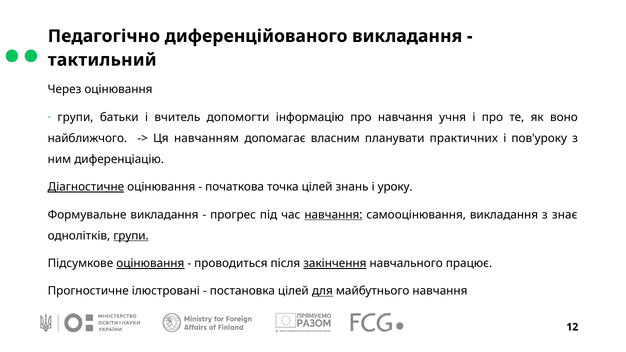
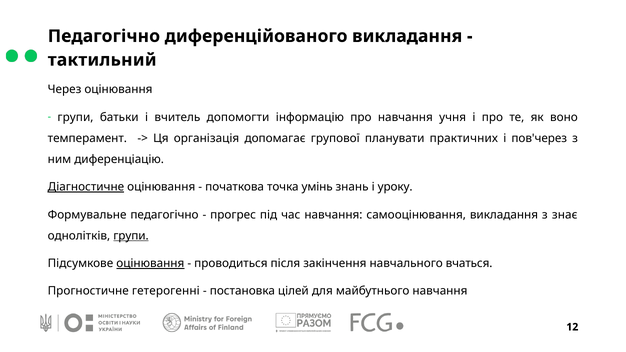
найближчого: найближчого -> темперамент (87, 138)
навчанням: навчанням -> організація (207, 138)
власним: власним -> групової (335, 138)
пов'уроку: пов'уроку -> пов'через (539, 138)
точка цілей: цілей -> умінь (317, 187)
Формувальне викладання: викладання -> педагогічно (164, 215)
навчання underline: present -> none (333, 215)
закінчення underline: present -> none (335, 264)
працює: працює -> вчаться (469, 264)
ілюстровані: ілюстровані -> гетерогенні (166, 291)
для underline: present -> none (322, 291)
